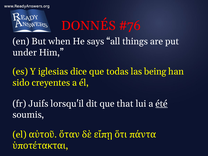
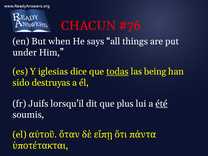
DONNÉS: DONNÉS -> CHACUN (88, 26)
todas underline: none -> present (117, 72)
creyentes: creyentes -> destruyas (51, 83)
that: that -> plus (125, 104)
